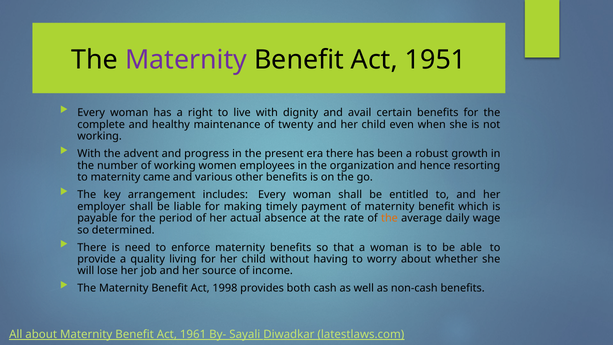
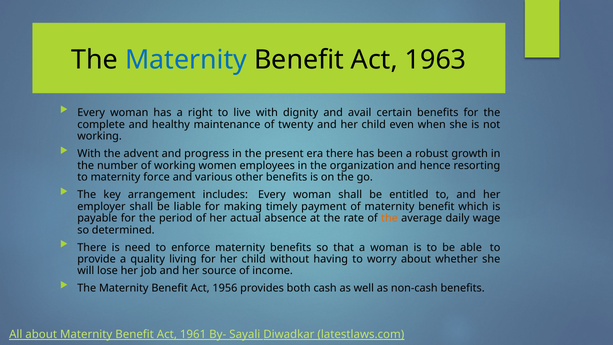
Maternity colour: purple -> blue (186, 60)
1951: 1951 -> 1963 (436, 60)
came: came -> force (157, 177)
1998: 1998 -> 1956 (225, 288)
